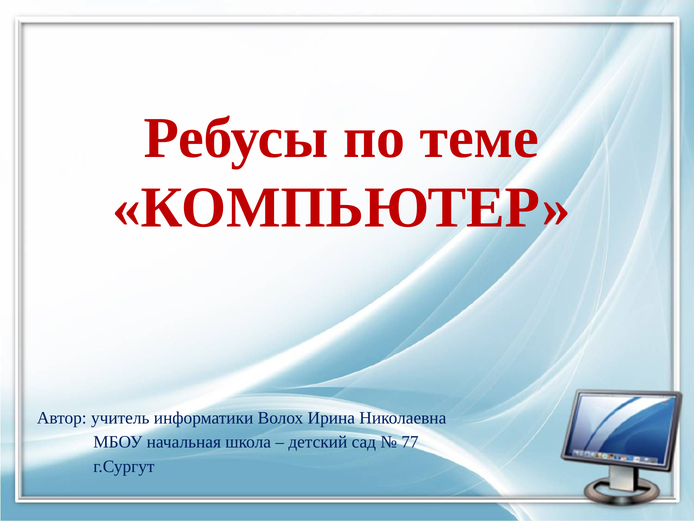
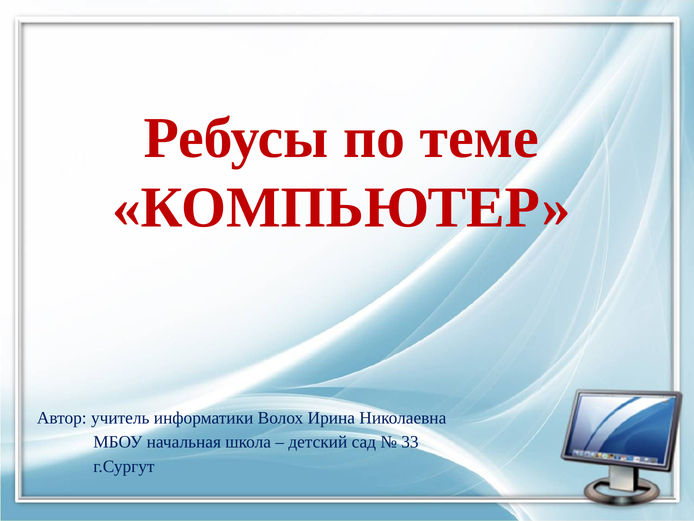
77: 77 -> 33 (410, 442)
